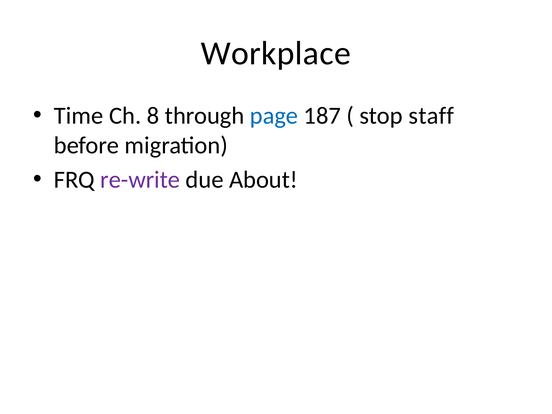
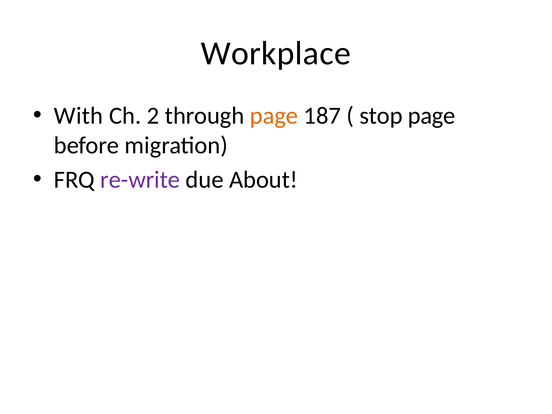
Time: Time -> With (79, 116)
8: 8 -> 2 (153, 116)
page colour: blue -> orange (274, 116)
stop staff: staff -> page (432, 116)
